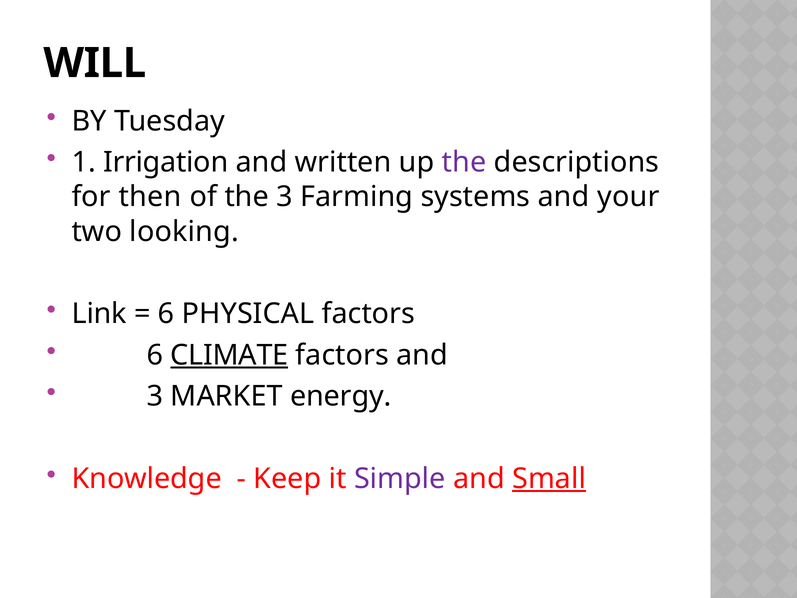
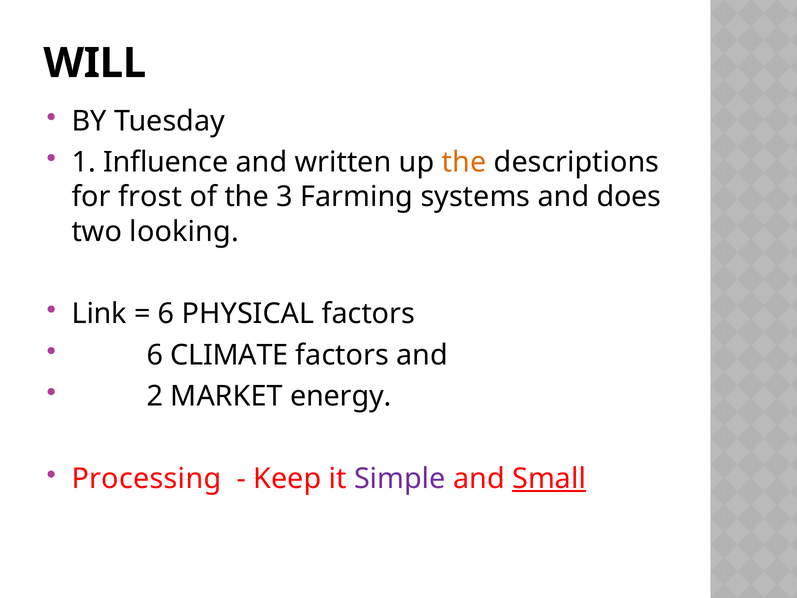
Irrigation: Irrigation -> Influence (166, 162)
the colour: purple -> orange (464, 162)
then: then -> frost (150, 197)
your: your -> does (629, 197)
CLIMATE underline: present -> none (229, 355)
3: 3 -> 2 (155, 396)
Knowledge: Knowledge -> Processing (146, 478)
